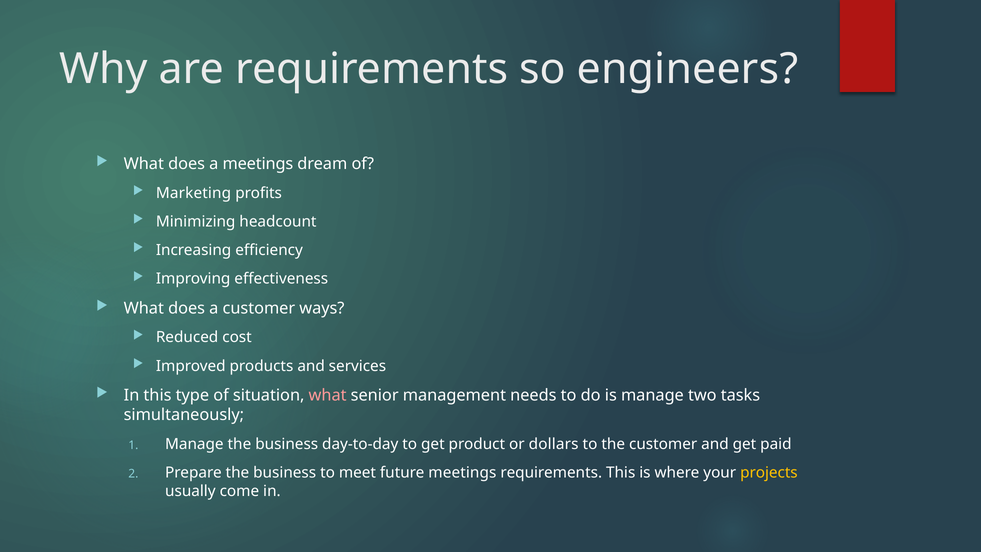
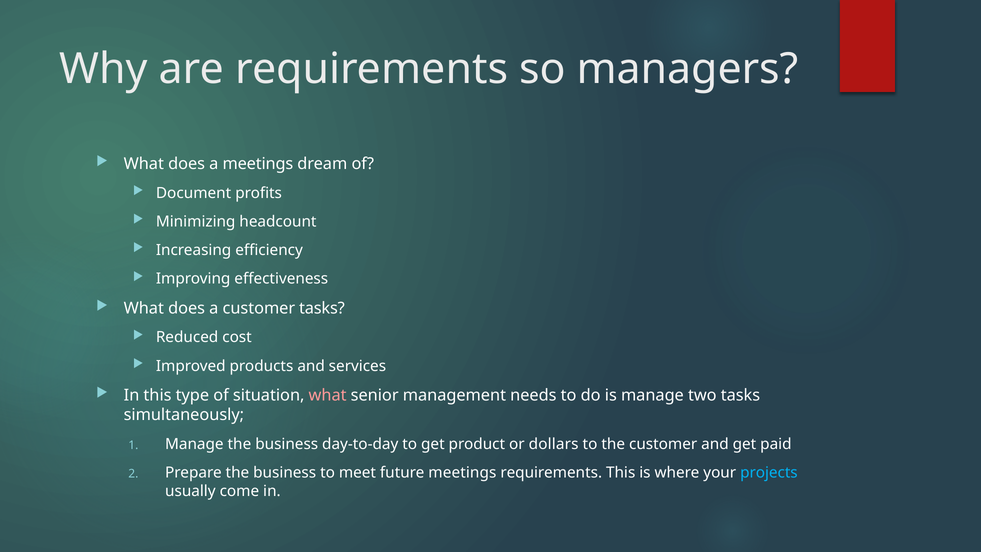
engineers: engineers -> managers (688, 69)
Marketing: Marketing -> Document (194, 193)
customer ways: ways -> tasks (322, 308)
projects colour: yellow -> light blue (769, 473)
